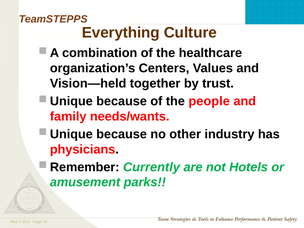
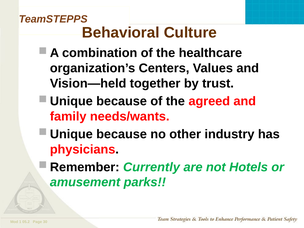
Everything: Everything -> Behavioral (121, 33)
people: people -> agreed (209, 101)
